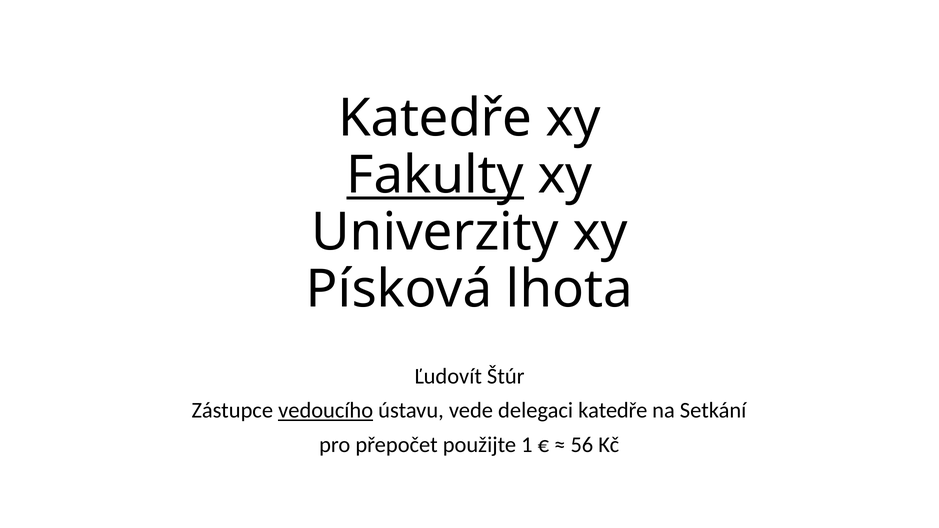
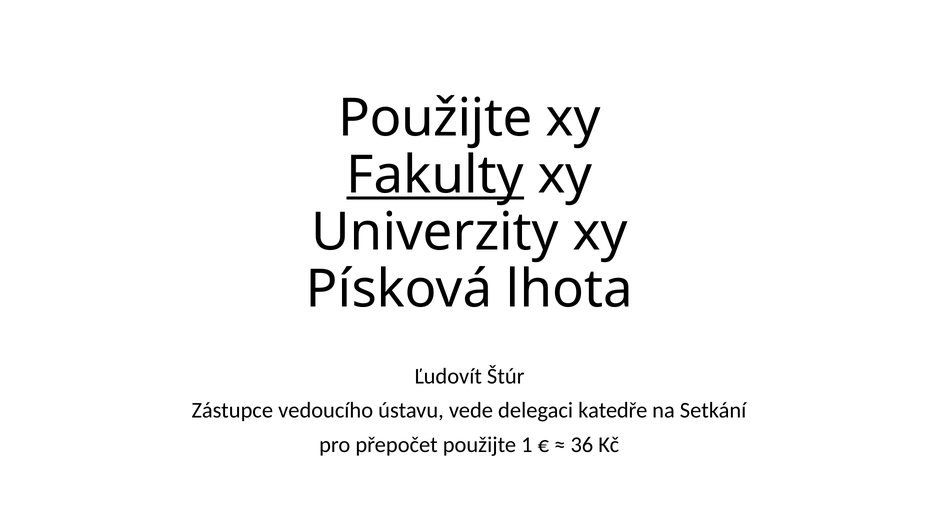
Katedře: Katedře -> Použijte (435, 118)
vedoucího underline: present -> none (326, 411)
56: 56 -> 36 (582, 445)
